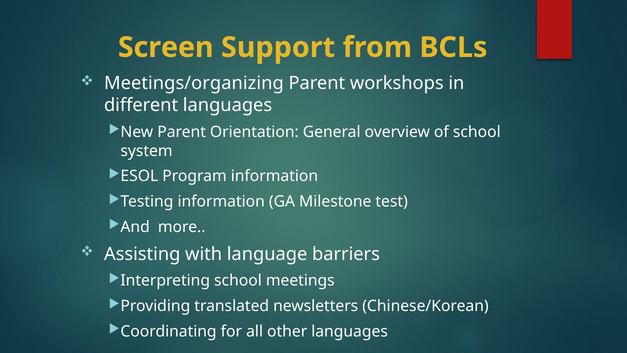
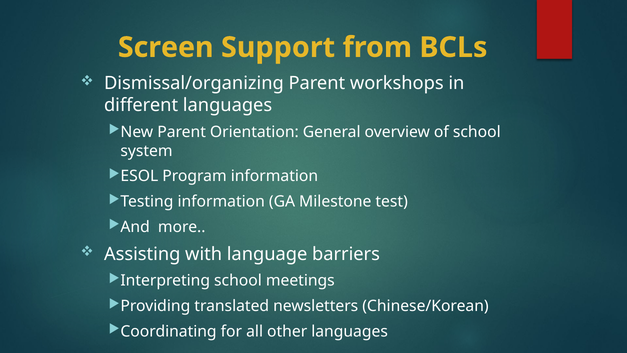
Meetings/organizing: Meetings/organizing -> Dismissal/organizing (194, 83)
